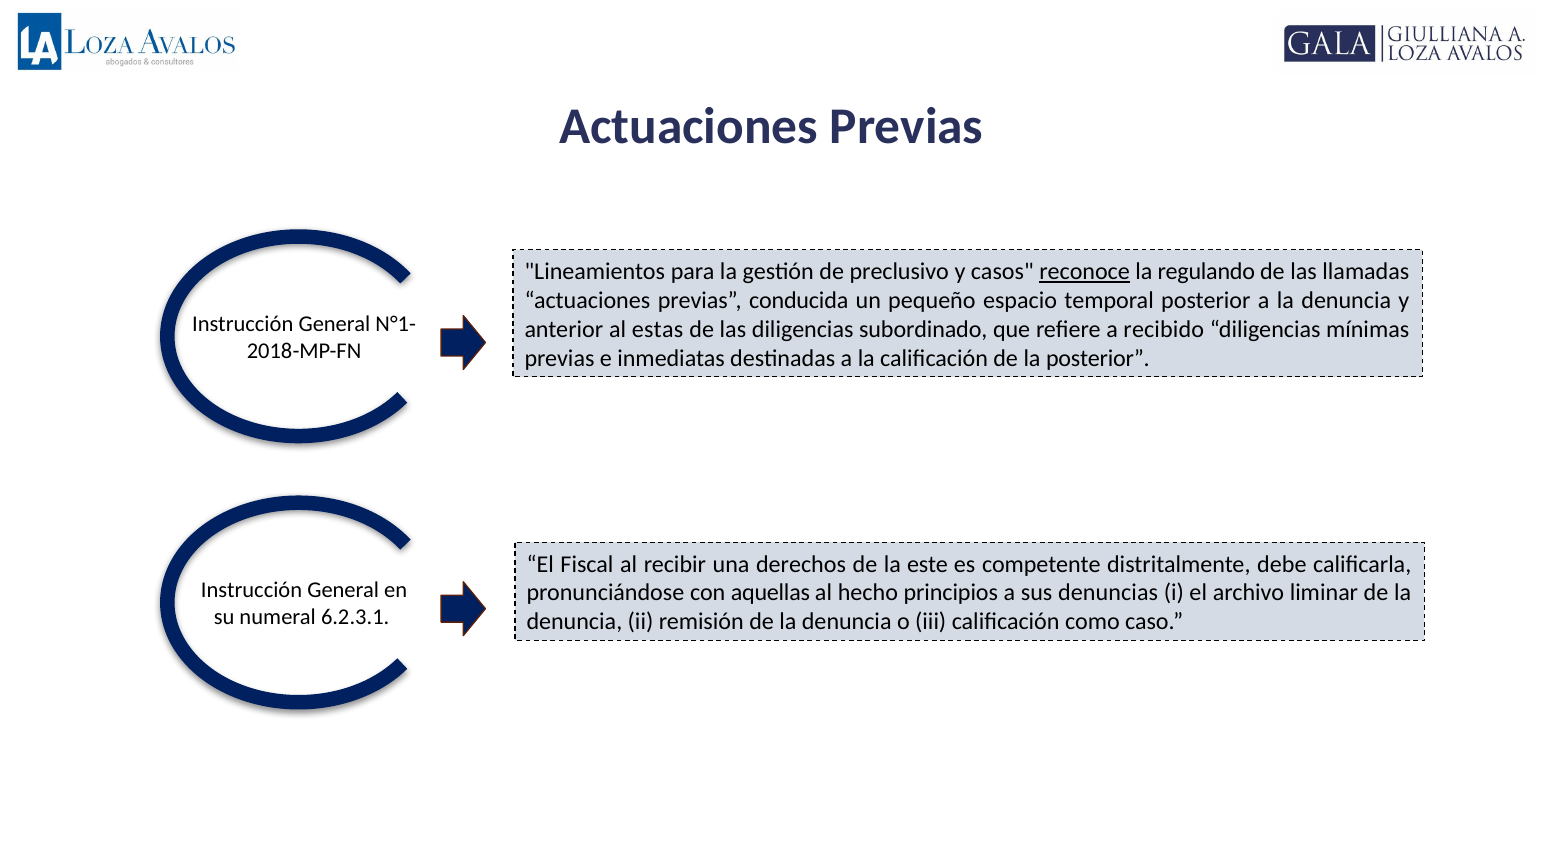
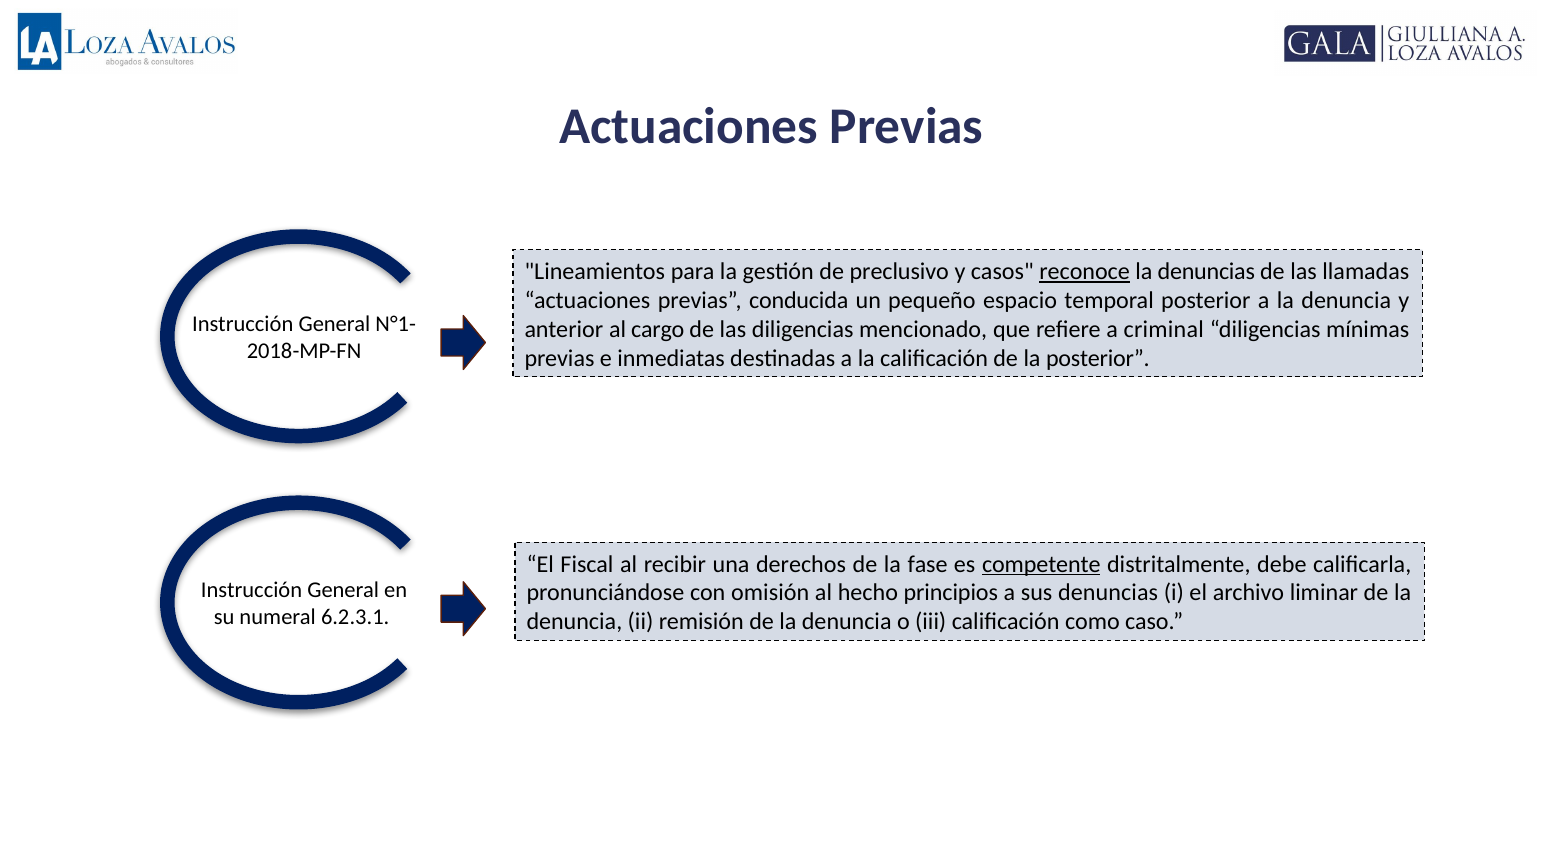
la regulando: regulando -> denuncias (1206, 272)
estas: estas -> cargo (658, 329)
subordinado: subordinado -> mencionado (923, 329)
recibido: recibido -> criminal (1164, 329)
este: este -> fase (928, 564)
competente underline: none -> present (1041, 564)
aquellas: aquellas -> omisión (770, 593)
